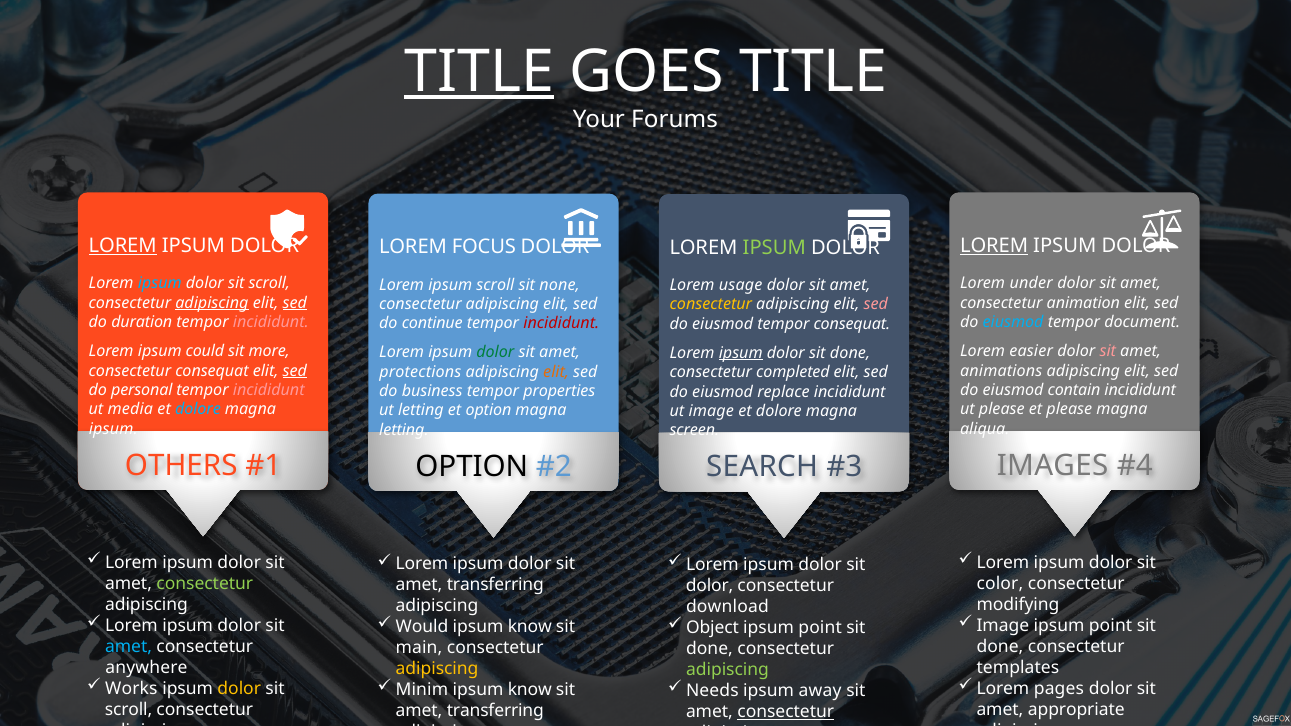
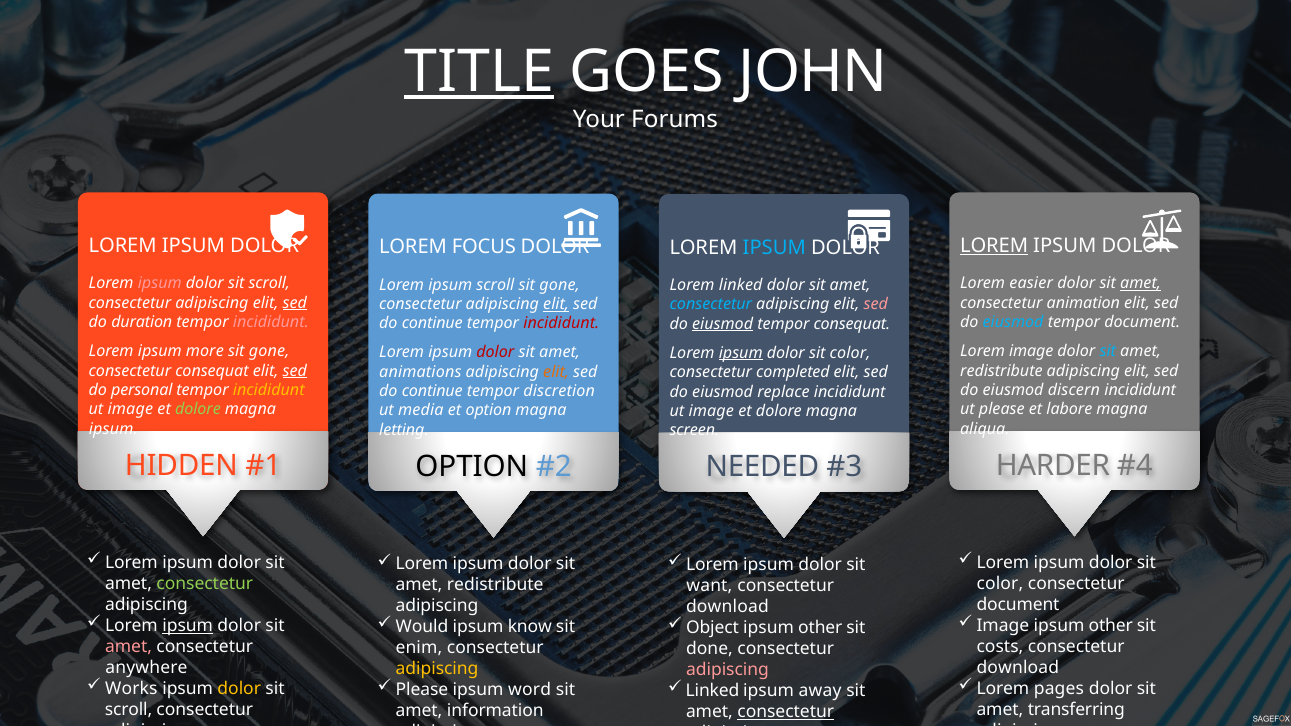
GOES TITLE: TITLE -> JOHN (813, 72)
LOREM underline: present -> none (123, 246)
IPSUM colour: light green -> light blue (774, 248)
ipsum colour: light blue -> pink (160, 284)
under: under -> easier (1031, 284)
amet underline: none -> present (1141, 284)
none: none -> gone (560, 285)
Lorem usage: usage -> linked (741, 285)
adipiscing underline: present -> none (212, 303)
elit underline: none -> present (556, 304)
consectetur colour: yellow -> light blue (711, 305)
eiusmod underline: none -> present (723, 324)
could: could -> more (205, 351)
more: more -> gone (269, 351)
Lorem easier: easier -> image (1031, 351)
sit colour: pink -> light blue (1108, 351)
dolor colour: green -> red (495, 353)
done: done -> color (850, 353)
animations: animations -> redistribute (1001, 371)
protections: protections -> animations (420, 372)
incididunt colour: pink -> yellow (269, 390)
contain: contain -> discern (1074, 390)
business: business -> continue (432, 391)
properties: properties -> discretion (559, 391)
media: media -> image (130, 410)
dolore colour: light blue -> light green (198, 410)
et please: please -> labore (1069, 410)
ut letting: letting -> media (421, 411)
OTHERS: OTHERS -> HIDDEN (181, 466)
IMAGES: IMAGES -> HARDER (1053, 466)
SEARCH: SEARCH -> NEEDED (762, 467)
transferring: transferring -> redistribute (495, 585)
dolor: dolor -> want (709, 586)
modifying: modifying -> document (1018, 605)
ipsum underline: none -> present (188, 626)
point: point -> other (1111, 626)
point: point -> other (820, 628)
amet colour: light blue -> pink (129, 647)
done: done -> costs (1000, 647)
main: main -> enim (419, 648)
templates: templates -> download (1018, 668)
adipiscing colour: light green -> pink (727, 670)
Minim: Minim -> Please (422, 690)
know: know -> word (530, 690)
Needs: Needs -> Linked (712, 691)
appropriate: appropriate -> transferring (1076, 710)
transferring: transferring -> information (495, 711)
